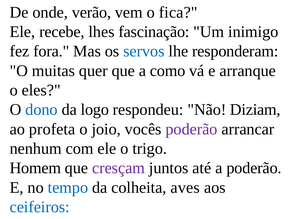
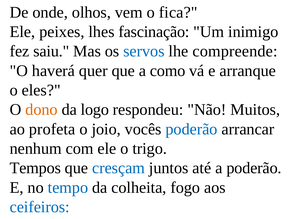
verão: verão -> olhos (91, 12)
recebe: recebe -> peixes (62, 32)
fora: fora -> saiu (51, 51)
responderam: responderam -> compreende (235, 51)
muitas: muitas -> haverá (53, 70)
dono colour: blue -> orange (41, 109)
Diziam: Diziam -> Muitos (255, 109)
poderão colour: purple -> blue (191, 129)
Homem: Homem -> Tempos (35, 167)
cresçam colour: purple -> blue (119, 167)
aves: aves -> fogo (185, 187)
